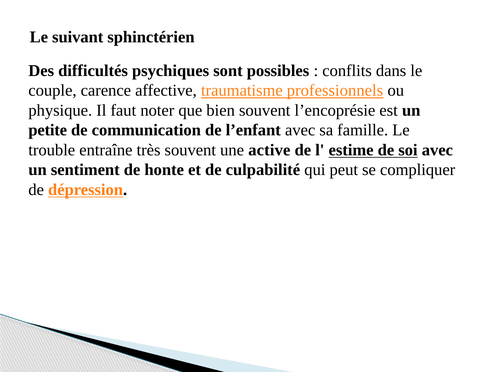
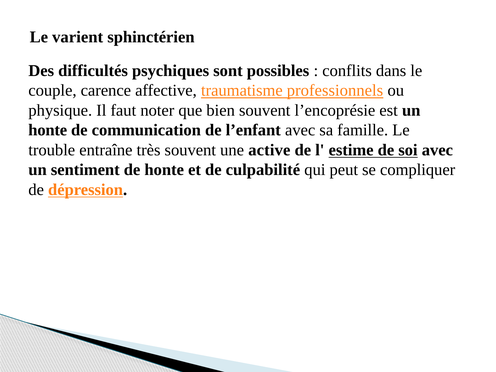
suivant: suivant -> varient (78, 37)
petite: petite -> honte (48, 130)
